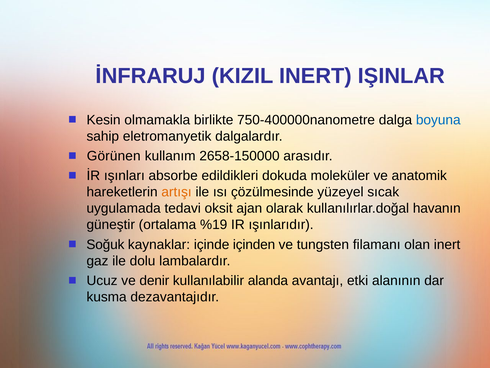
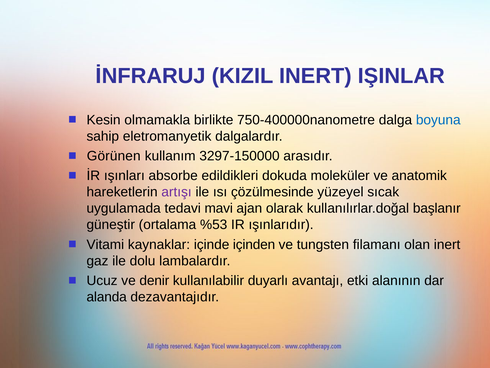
2658-150000: 2658-150000 -> 3297-150000 (239, 156)
artışı colour: orange -> purple (177, 192)
oksit: oksit -> mavi (219, 208)
havanın: havanın -> başlanır (437, 208)
%19: %19 -> %53 (214, 225)
Soğuk: Soğuk -> Vitami (105, 244)
alanda: alanda -> duyarlı (268, 280)
kusma: kusma -> alanda (107, 297)
